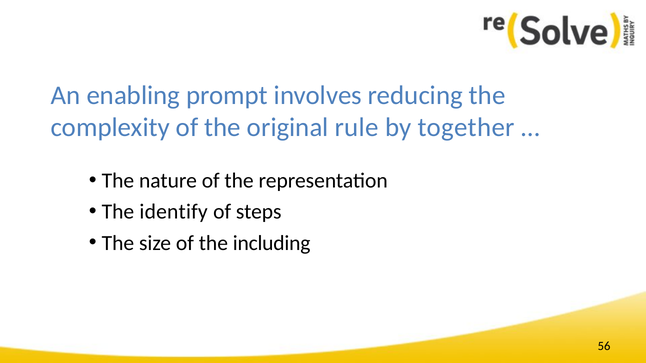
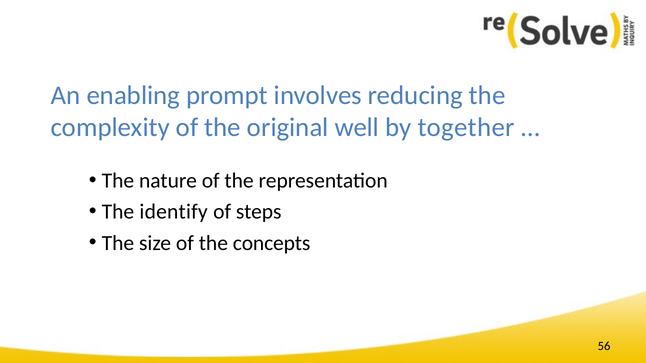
rule: rule -> well (357, 128)
including: including -> concepts (272, 243)
